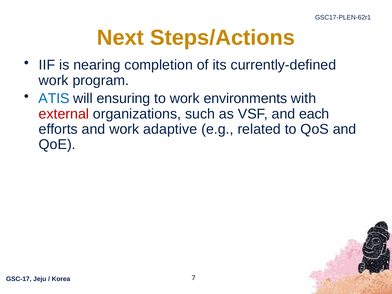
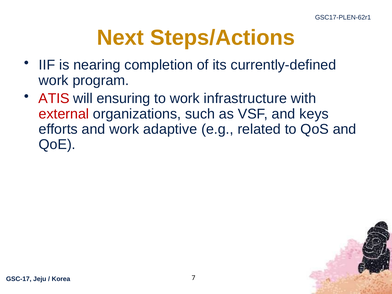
ATIS colour: blue -> red (54, 99)
environments: environments -> infrastructure (245, 99)
each: each -> keys (314, 114)
